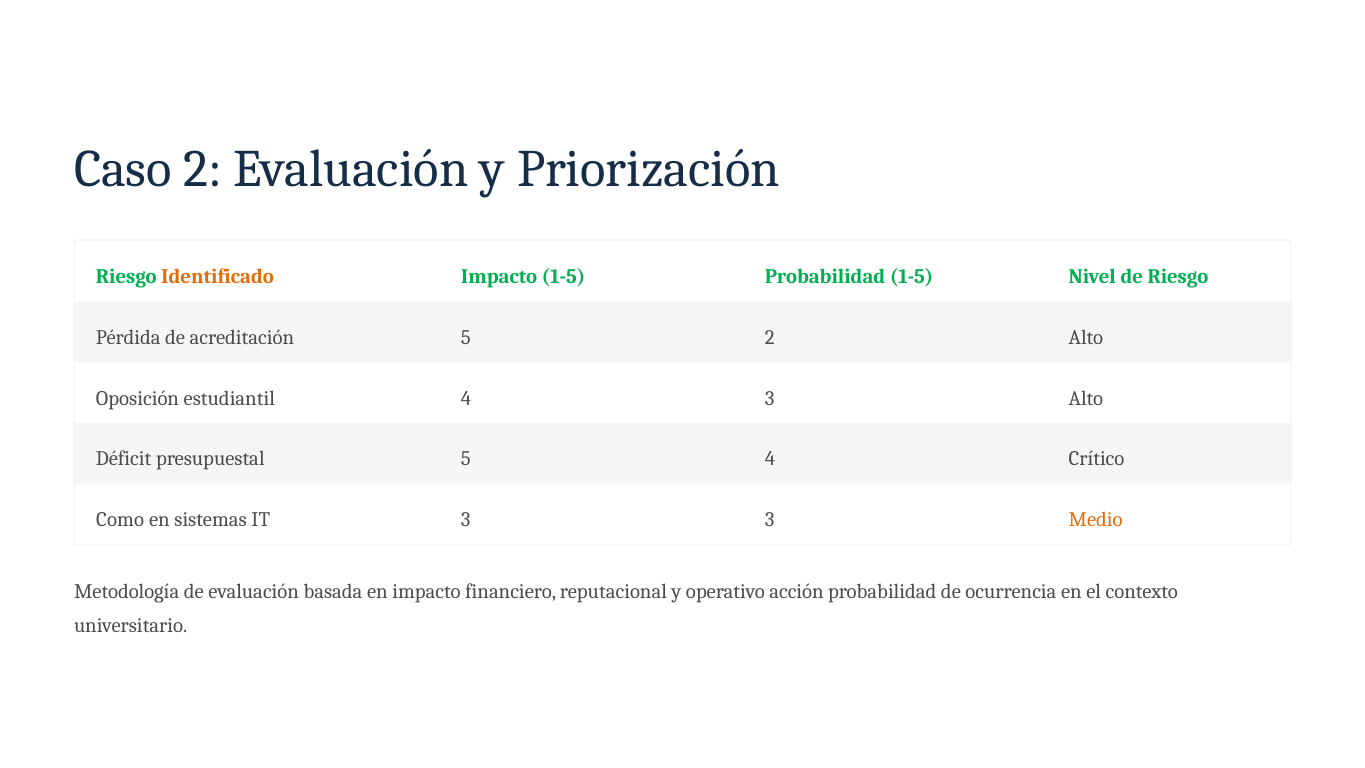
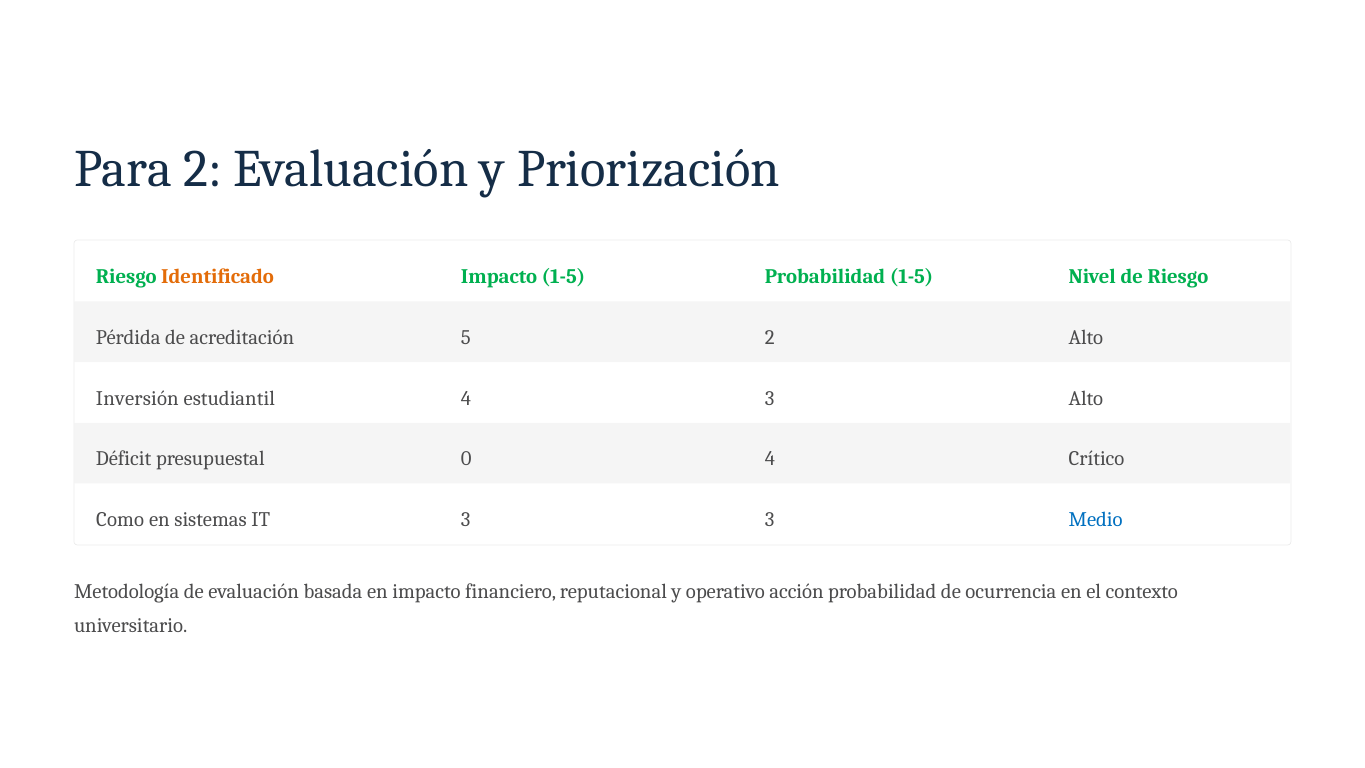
Caso: Caso -> Para (123, 169)
Oposición: Oposición -> Inversión (137, 398)
presupuestal 5: 5 -> 0 (466, 459)
Medio colour: orange -> blue (1096, 520)
